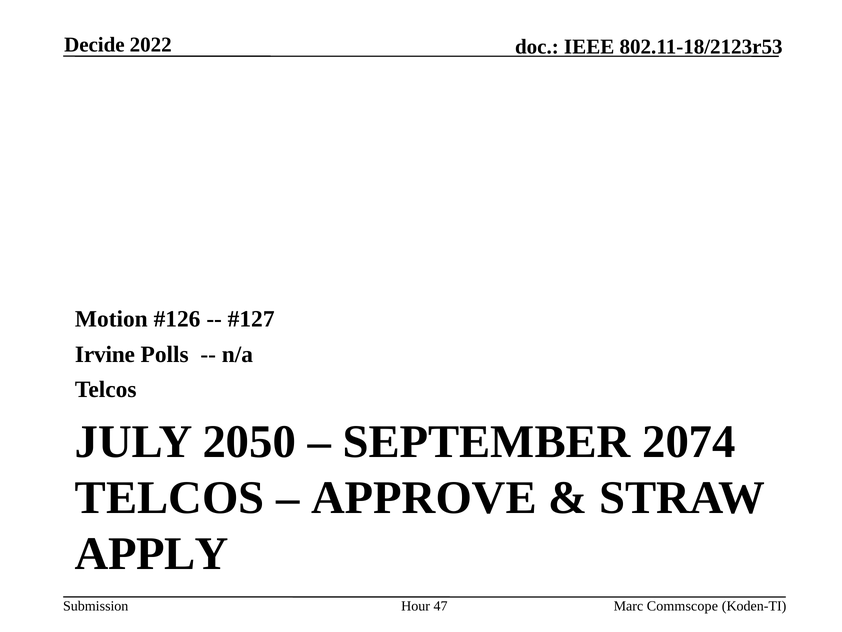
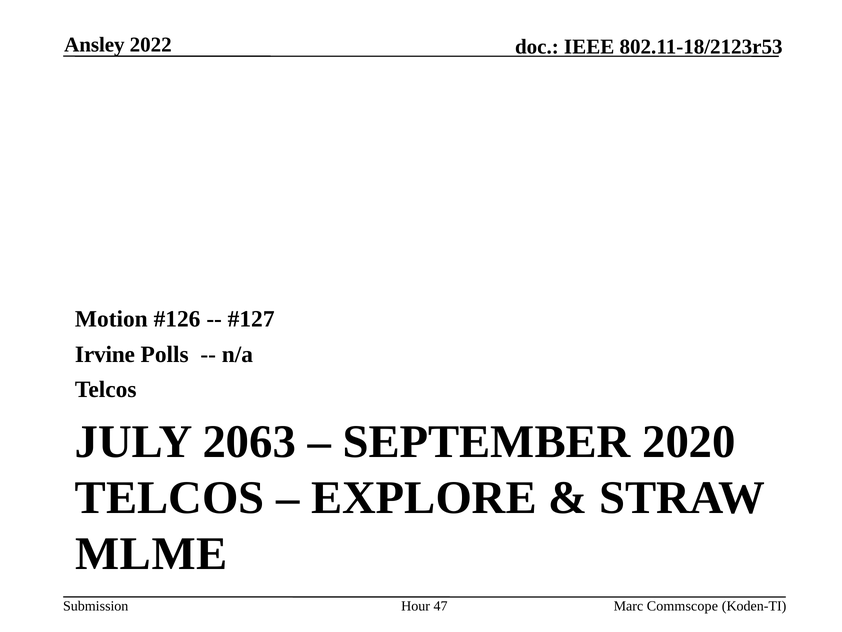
Decide: Decide -> Ansley (94, 45)
2050: 2050 -> 2063 (249, 441)
2074: 2074 -> 2020 (689, 441)
APPROVE: APPROVE -> EXPLORE (424, 497)
APPLY: APPLY -> MLME (151, 554)
